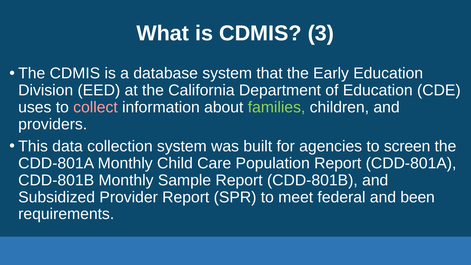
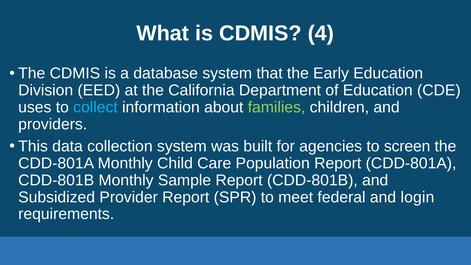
3: 3 -> 4 (321, 33)
collect colour: pink -> light blue (95, 107)
been: been -> login (417, 197)
